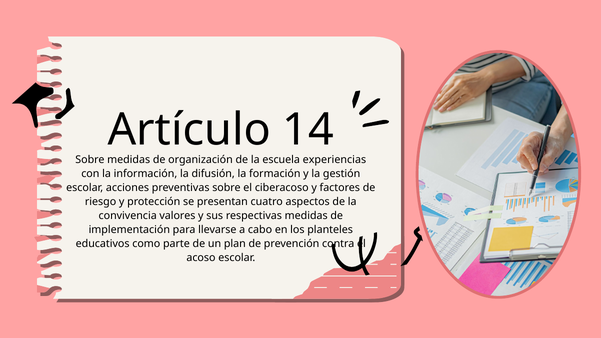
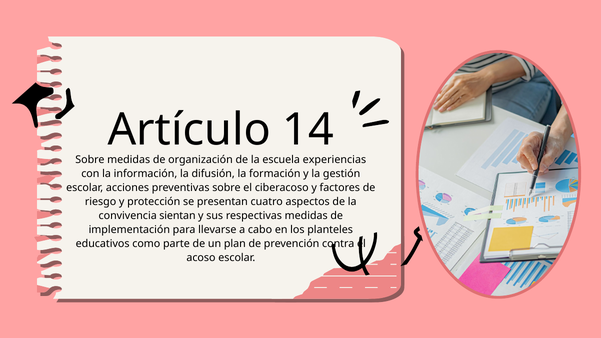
valores: valores -> sientan (177, 216)
